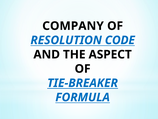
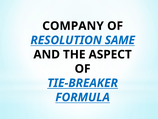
CODE: CODE -> SAME (120, 40)
